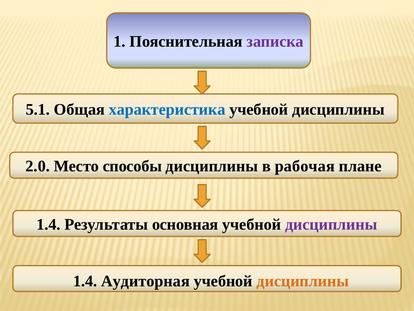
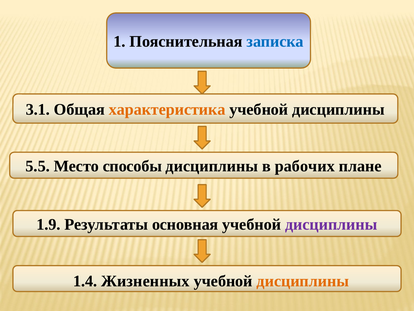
записка colour: purple -> blue (275, 42)
5.1: 5.1 -> 3.1 (38, 109)
характеристика colour: blue -> orange (167, 109)
2.0: 2.0 -> 5.5 (38, 166)
рабочая: рабочая -> рабочих (305, 166)
1.4: 1.4 -> 1.9 (48, 224)
Аудиторная: Аудиторная -> Жизненных (145, 281)
